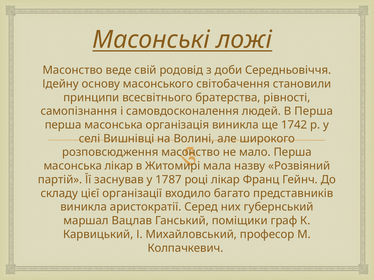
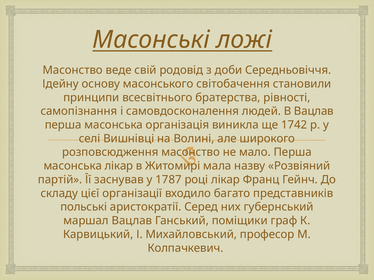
В Перша: Перша -> Вацлав (314, 111)
виникла: виникла -> польські (84, 207)
